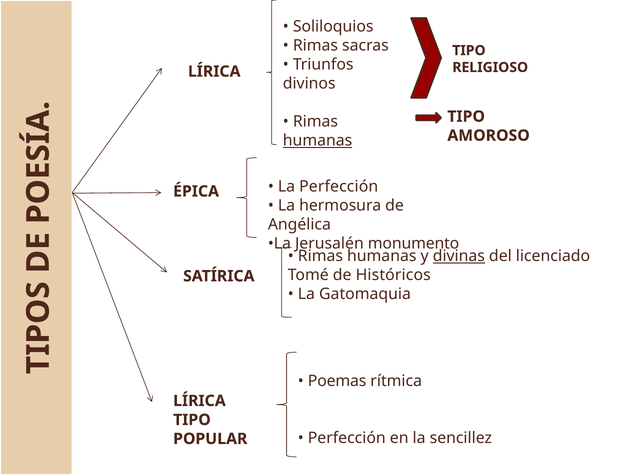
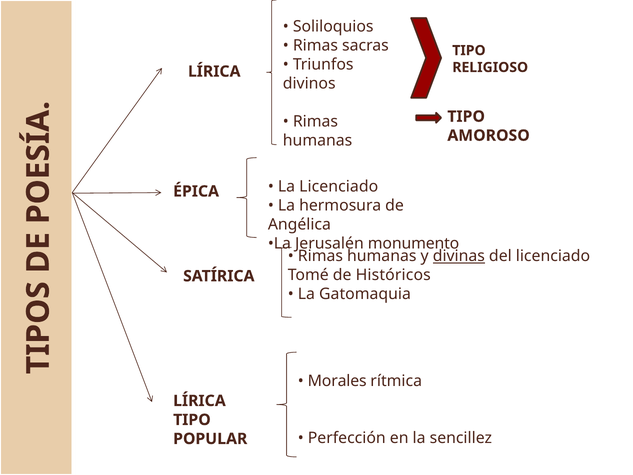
humanas underline: present -> none (318, 141)
La Perfección: Perfección -> Licenciado (339, 186)
Poemas: Poemas -> Morales (337, 381)
